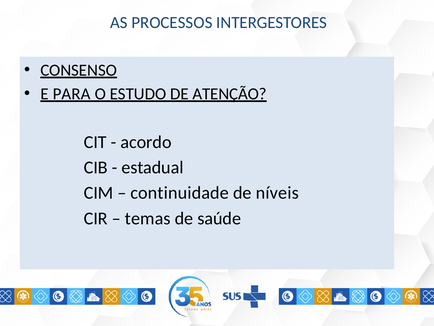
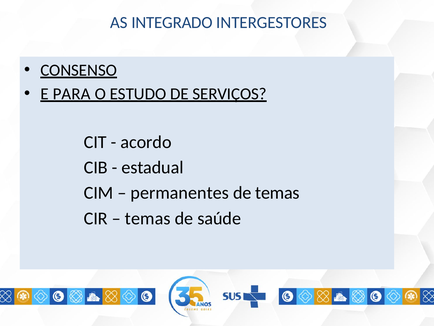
PROCESSOS: PROCESSOS -> INTEGRADO (172, 22)
ATENÇÃO: ATENÇÃO -> SERVIÇOS (230, 94)
continuidade: continuidade -> permanentes (180, 193)
de níveis: níveis -> temas (277, 193)
